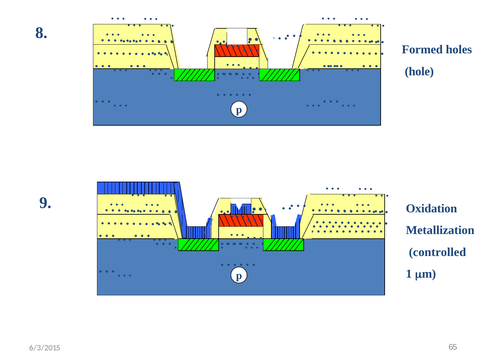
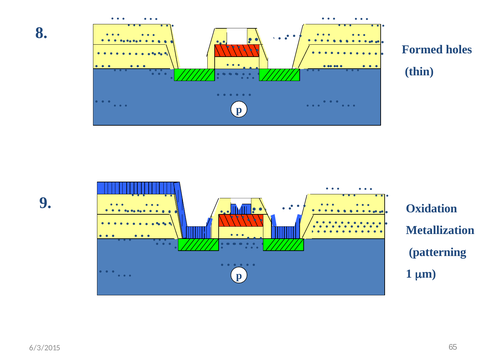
hole: hole -> thin (419, 72)
controlled: controlled -> patterning (438, 252)
